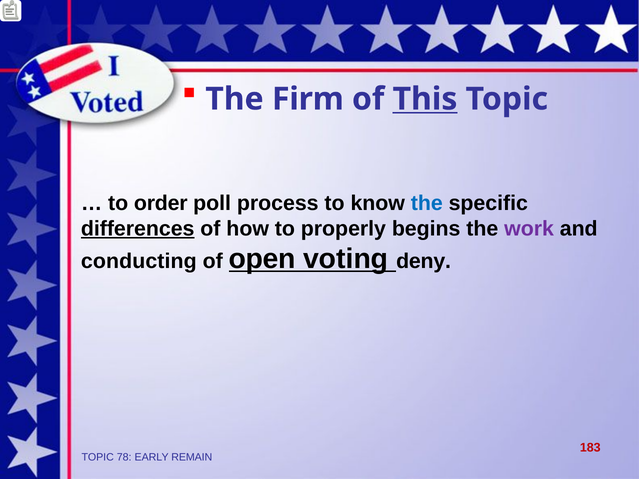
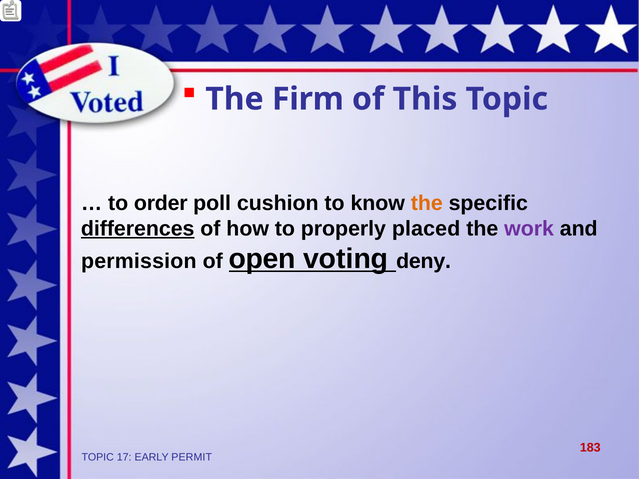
This underline: present -> none (425, 99)
process: process -> cushion (278, 203)
the colour: blue -> orange (427, 203)
begins: begins -> placed (426, 229)
conducting: conducting -> permission (139, 261)
78: 78 -> 17 (124, 458)
REMAIN: REMAIN -> PERMIT (192, 458)
